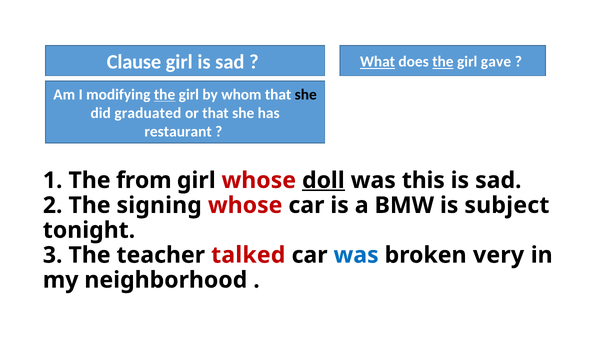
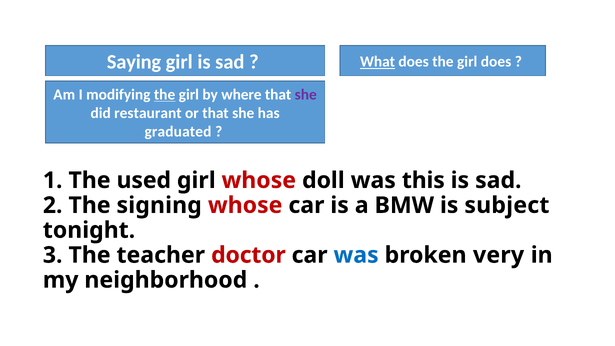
Clause: Clause -> Saying (134, 62)
the underline: present -> none (443, 62)
girl gave: gave -> does (496, 62)
whom: whom -> where (241, 95)
she colour: black -> purple (306, 95)
graduated: graduated -> restaurant (148, 113)
restaurant: restaurant -> graduated (178, 132)
from: from -> used (144, 180)
doll underline: present -> none (323, 180)
talked: talked -> doctor (248, 255)
